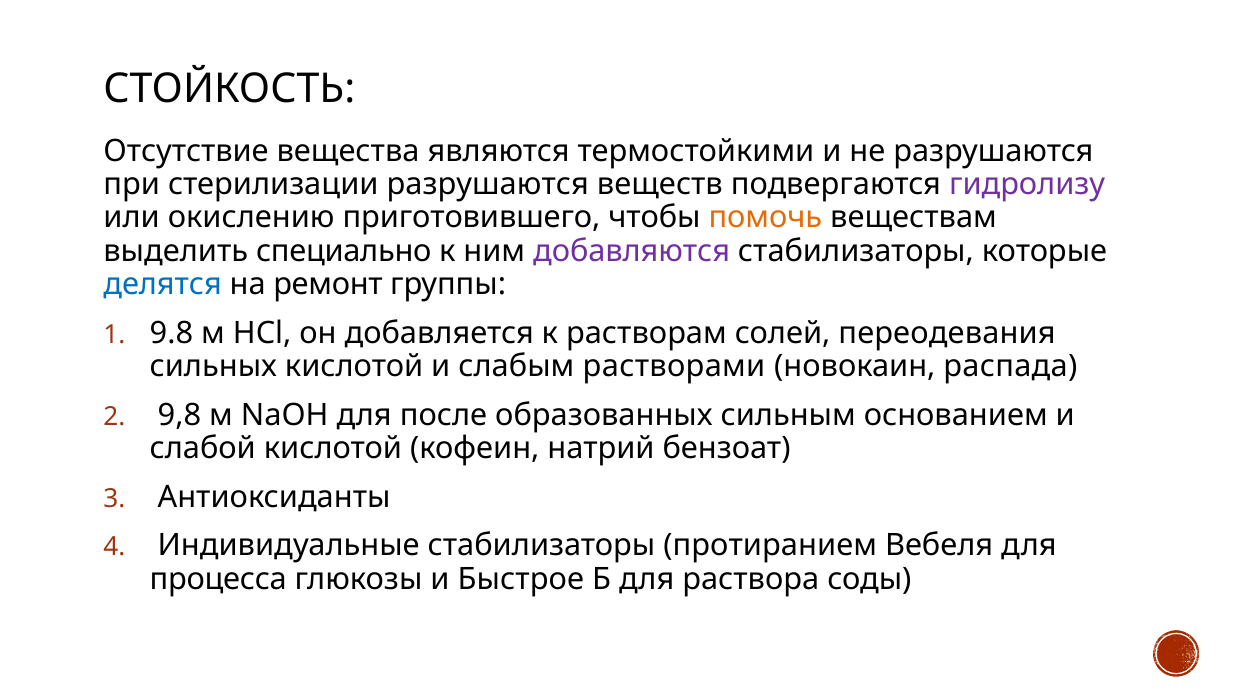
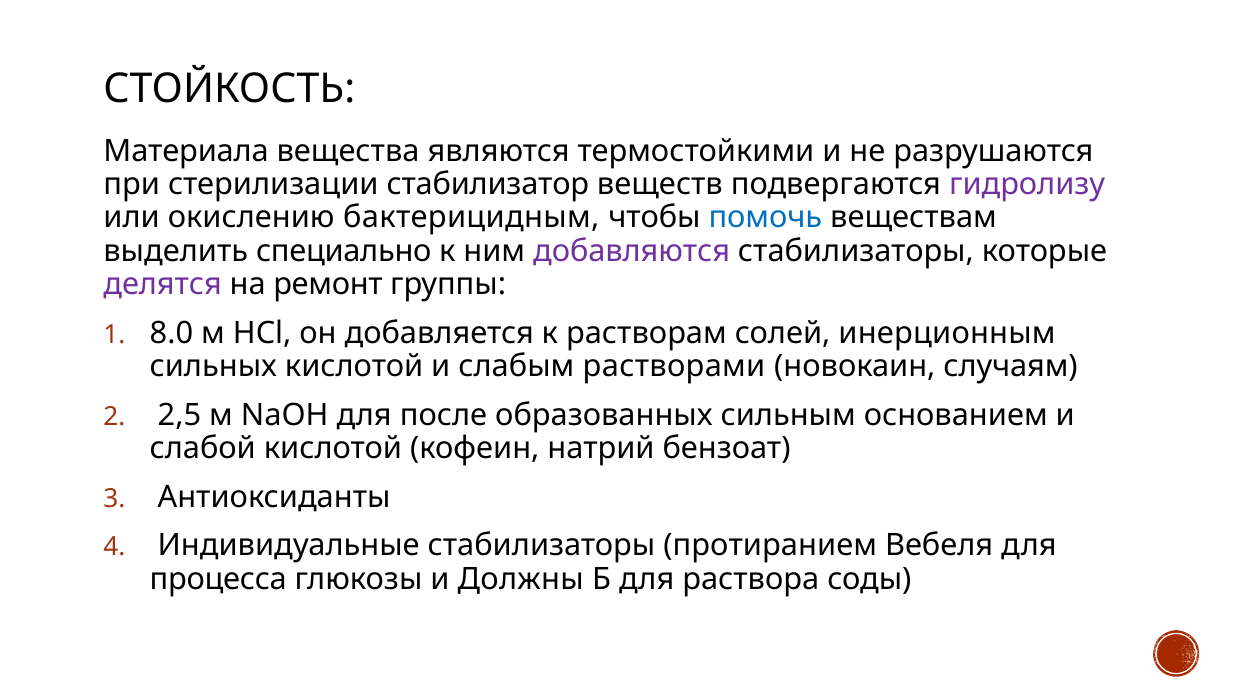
Отсутствие: Отсутствие -> Материала (186, 151)
стерилизации разрушаются: разрушаются -> стабилизатор (488, 184)
приготовившего: приготовившего -> бактерицидным (471, 218)
помочь colour: orange -> blue (765, 218)
делятся colour: blue -> purple (163, 284)
9.8: 9.8 -> 8.0 (171, 333)
переодевания: переодевания -> инерционным (947, 333)
распада: распада -> случаям (1011, 366)
9,8: 9,8 -> 2,5 (179, 415)
Быстрое: Быстрое -> Должны (521, 579)
